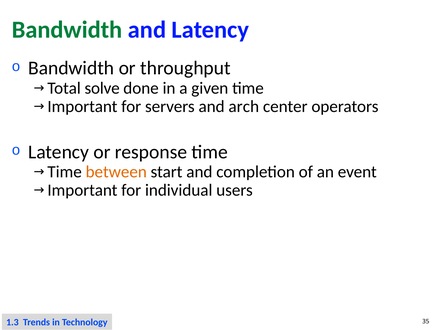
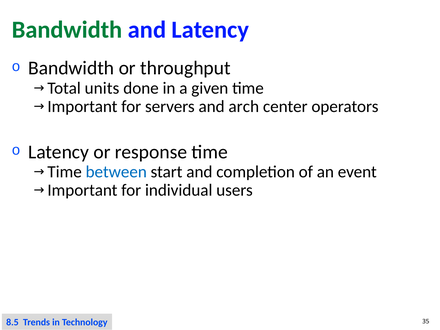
solve: solve -> units (102, 88)
between colour: orange -> blue (116, 172)
1.3: 1.3 -> 8.5 (12, 322)
